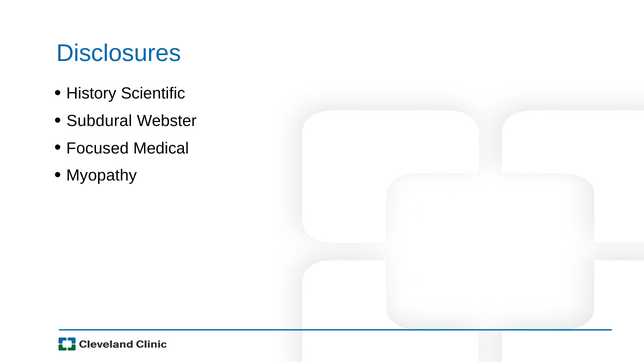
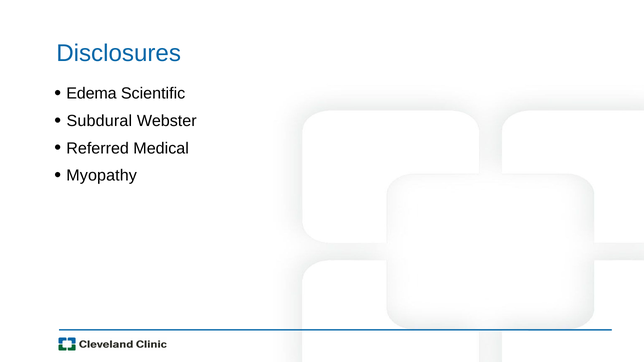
History: History -> Edema (91, 94)
Focused: Focused -> Referred (98, 148)
